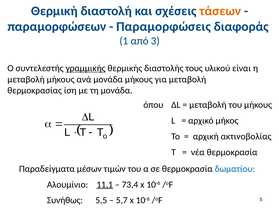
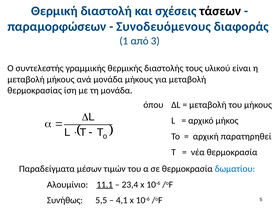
τάσεων colour: orange -> black (220, 11)
Παραμορφώσεις: Παραμορφώσεις -> Συνοδευόμενους (164, 27)
γραμμικής underline: present -> none (86, 68)
ακτινοβολίας: ακτινοβολίας -> παρατηρηθεί (246, 137)
73,4: 73,4 -> 23,4 (130, 185)
5,7: 5,7 -> 4,1 (122, 201)
